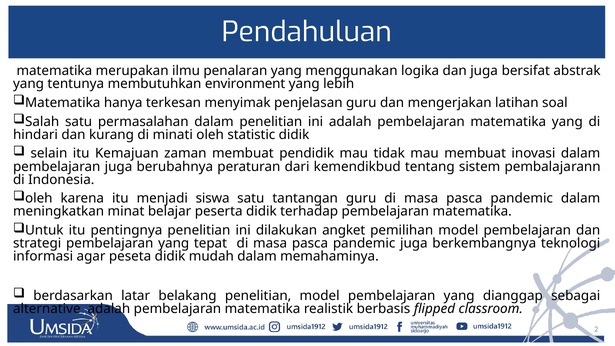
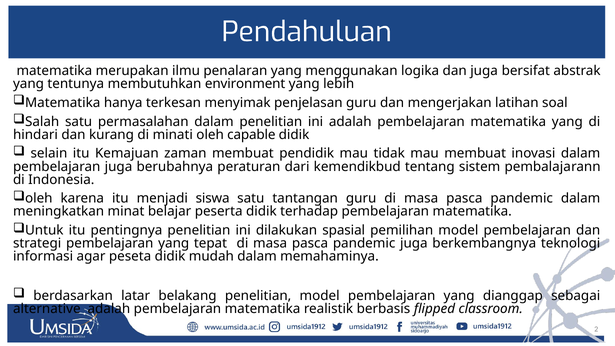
statistic: statistic -> capable (251, 135)
angket: angket -> spasial (344, 230)
